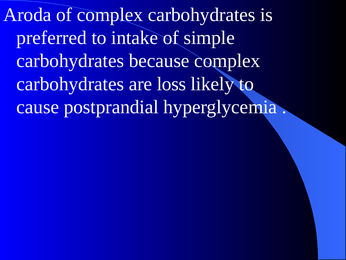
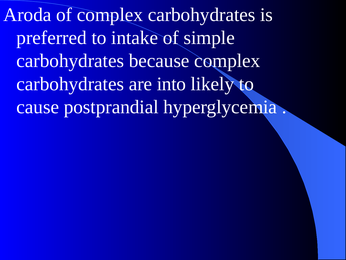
loss: loss -> into (171, 84)
